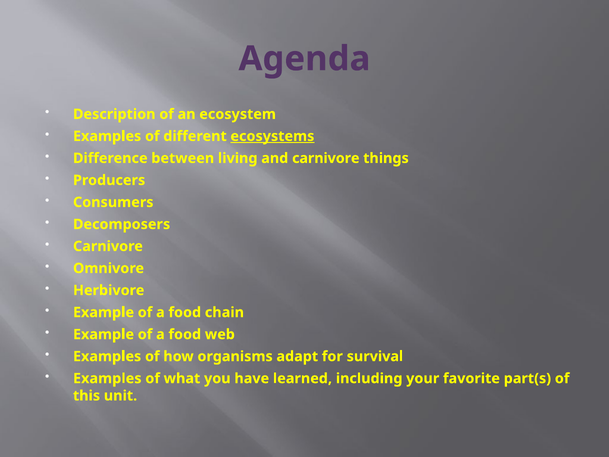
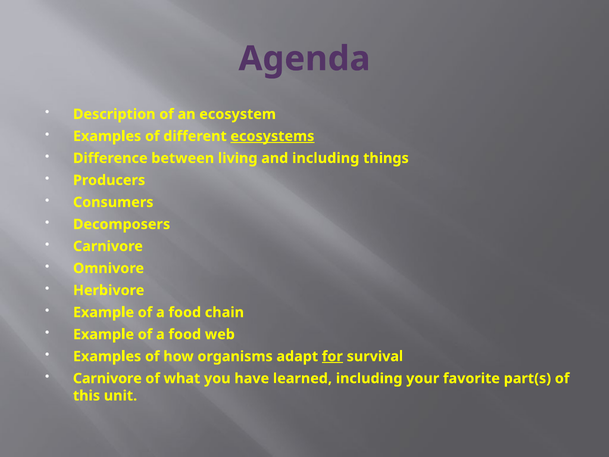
and carnivore: carnivore -> including (326, 158)
for underline: none -> present (332, 356)
Examples: Examples -> Carnivore (107, 378)
